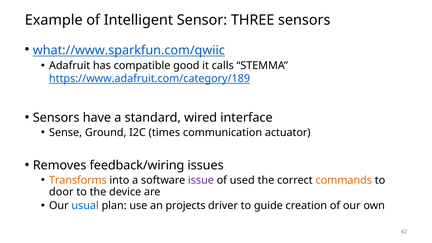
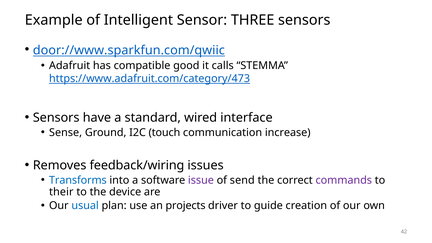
what://www.sparkfun.com/qwiic: what://www.sparkfun.com/qwiic -> door://www.sparkfun.com/qwiic (129, 50)
https://www.adafruit.com/category/189: https://www.adafruit.com/category/189 -> https://www.adafruit.com/category/473 (150, 78)
times: times -> touch (164, 132)
actuator: actuator -> increase (288, 132)
Transforms colour: orange -> blue (78, 180)
used: used -> send (242, 180)
commands colour: orange -> purple (344, 180)
door: door -> their (61, 192)
